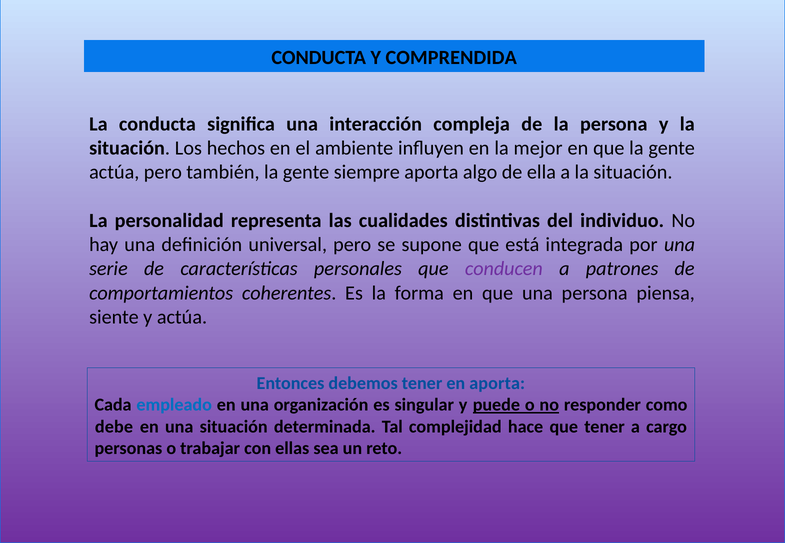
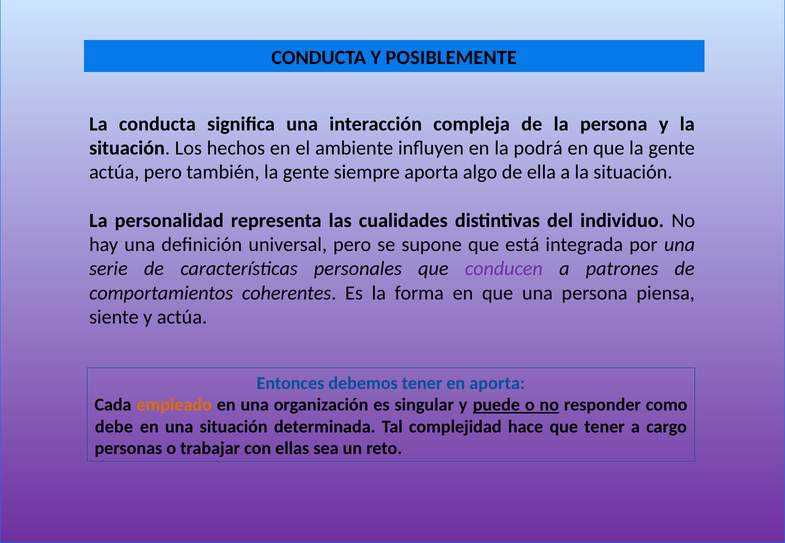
COMPRENDIDA: COMPRENDIDA -> POSIBLEMENTE (451, 58)
mejor: mejor -> podrá (538, 148)
empleado colour: blue -> orange (174, 405)
